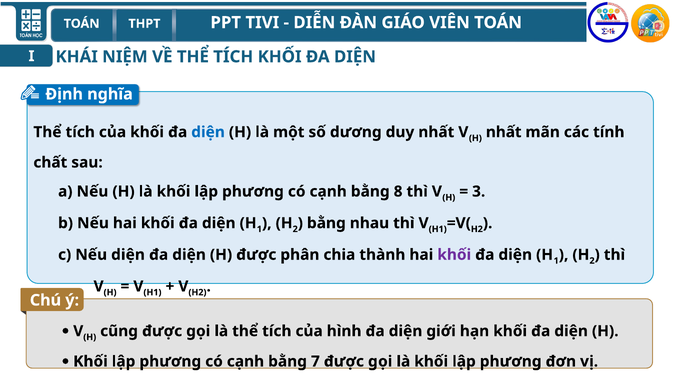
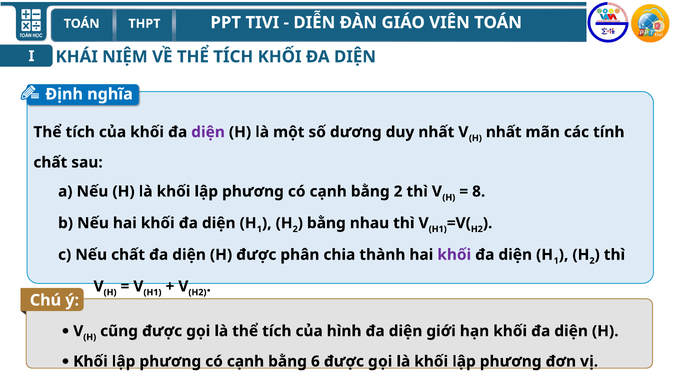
diện colour: blue -> purple (208, 132)
bằng 8: 8 -> 2 (398, 192)
3: 3 -> 8 (479, 192)
diện: diện -> chất (128, 255)
7: 7 -> 6 (315, 362)
